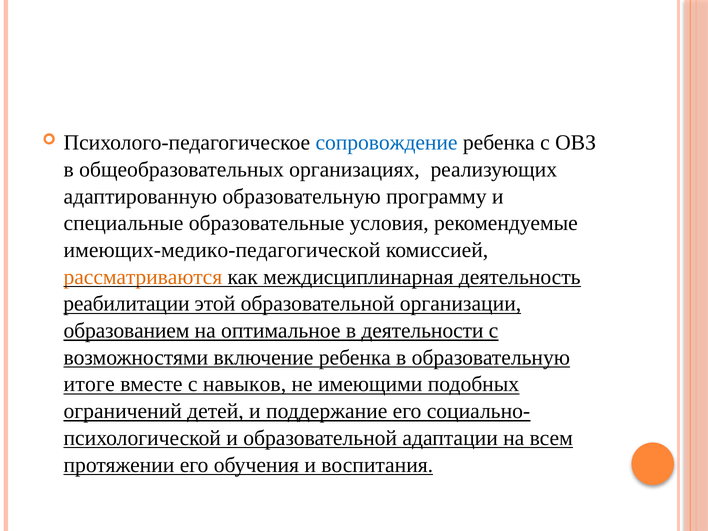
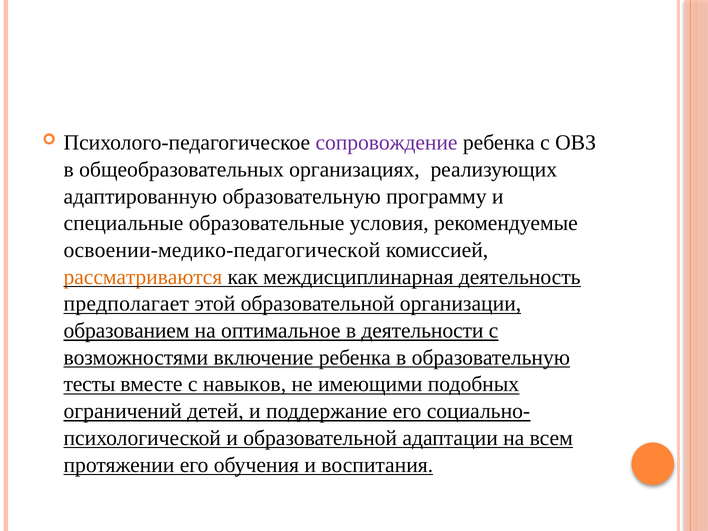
сопровождение colour: blue -> purple (387, 143)
имеющих-медико-педагогической: имеющих-медико-педагогической -> освоении-медико-педагогической (222, 250)
реабилитации: реабилитации -> предполагает (126, 304)
итоге: итоге -> тесты (89, 384)
